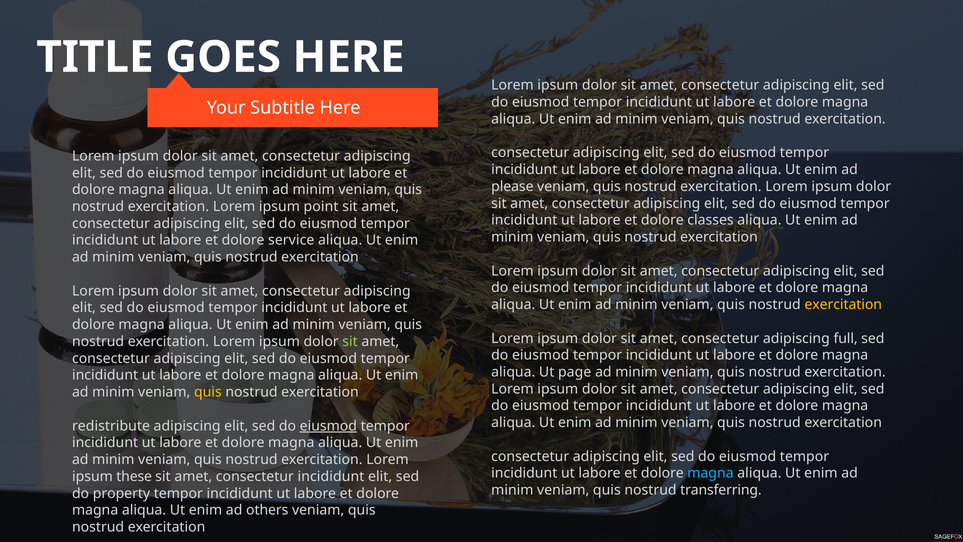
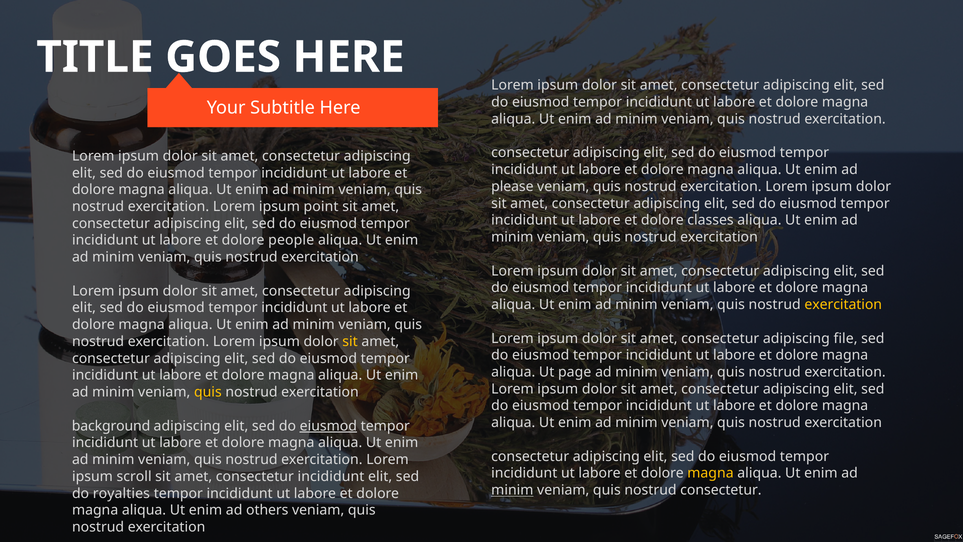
service: service -> people (291, 240)
full: full -> file (846, 338)
sit colour: light green -> yellow (350, 341)
redistribute: redistribute -> background (111, 426)
magna colour: light blue -> yellow (710, 473)
these: these -> scroll (134, 476)
minim underline: none -> present (512, 490)
nostrud transferring: transferring -> consectetur (721, 490)
property: property -> royalties (121, 493)
